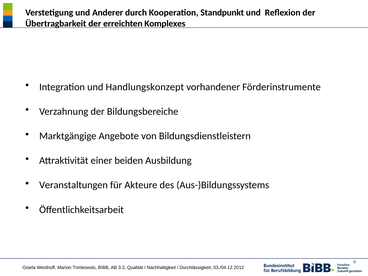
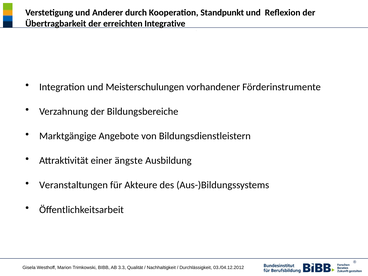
Komplexes: Komplexes -> Integrative (165, 24)
Handlungskonzept: Handlungskonzept -> Meisterschulungen (145, 87)
beiden: beiden -> ängste (129, 161)
